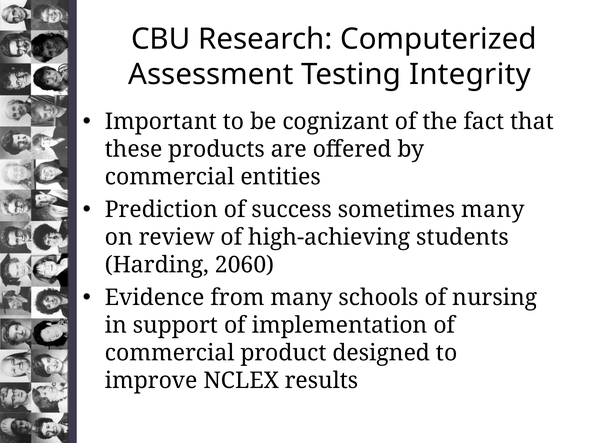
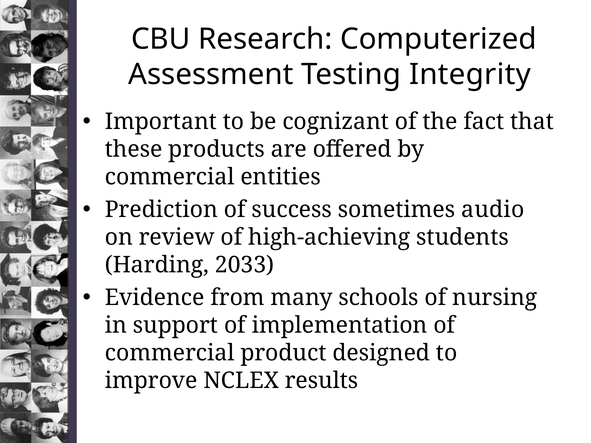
sometimes many: many -> audio (493, 210)
2060: 2060 -> 2033 (245, 265)
